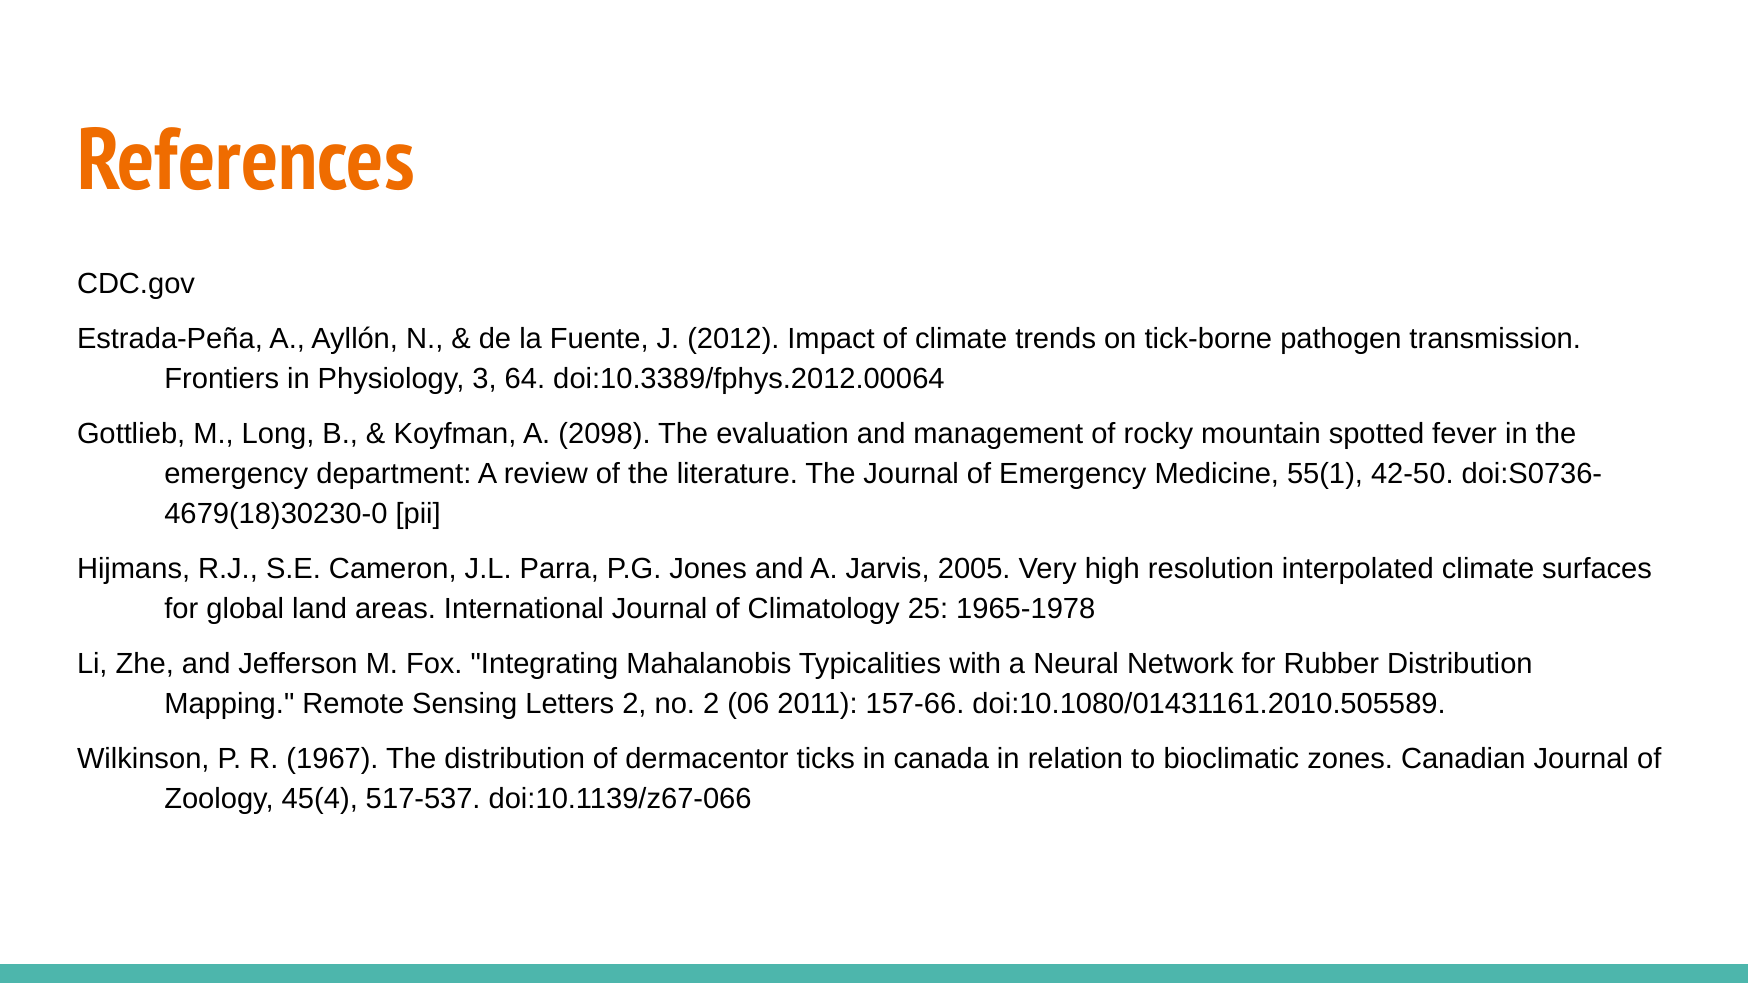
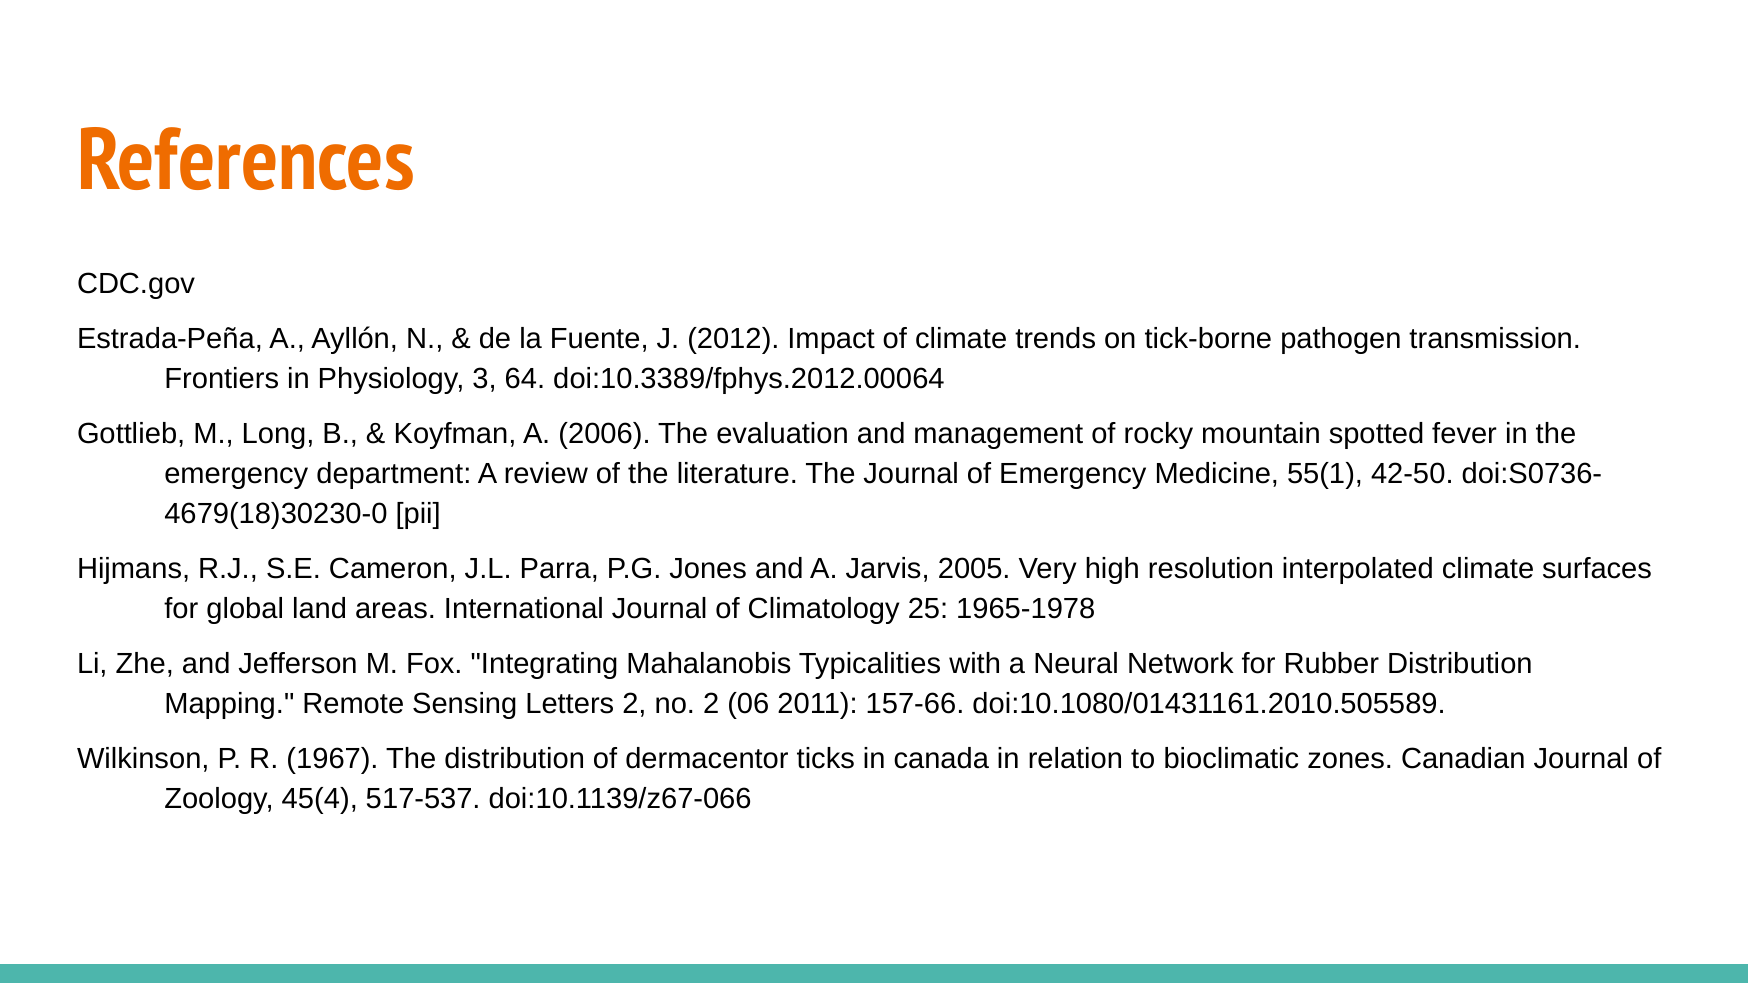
2098: 2098 -> 2006 (605, 434)
